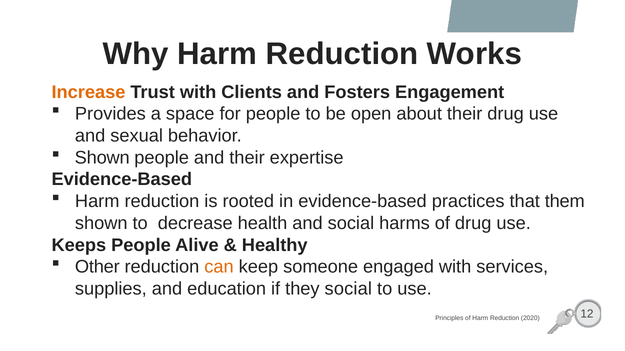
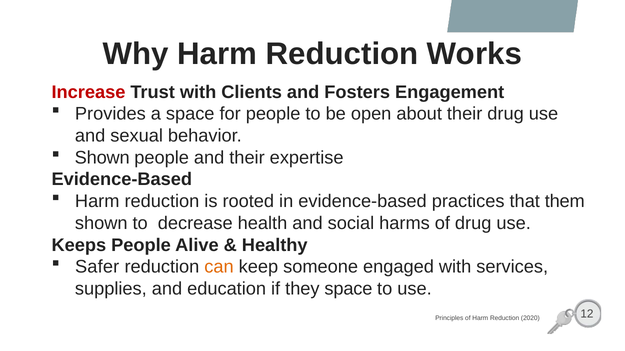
Increase colour: orange -> red (88, 92)
Other: Other -> Safer (97, 267)
they social: social -> space (348, 289)
